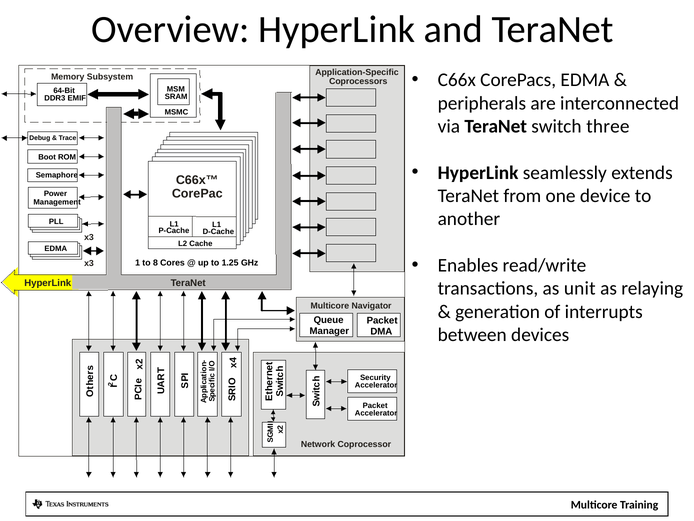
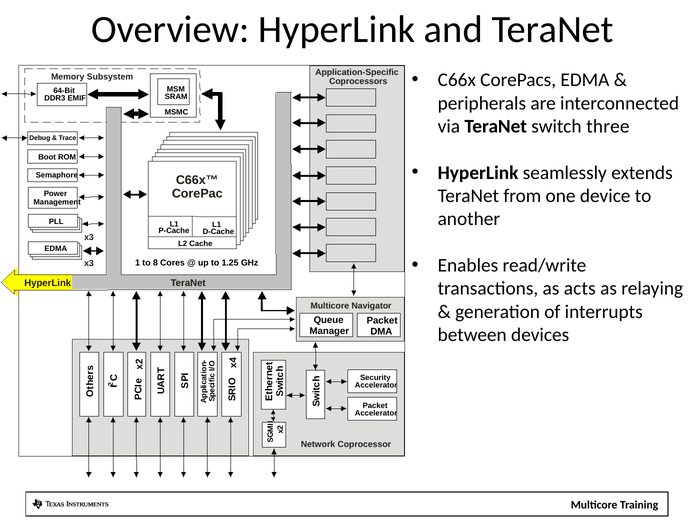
unit: unit -> acts (580, 288)
